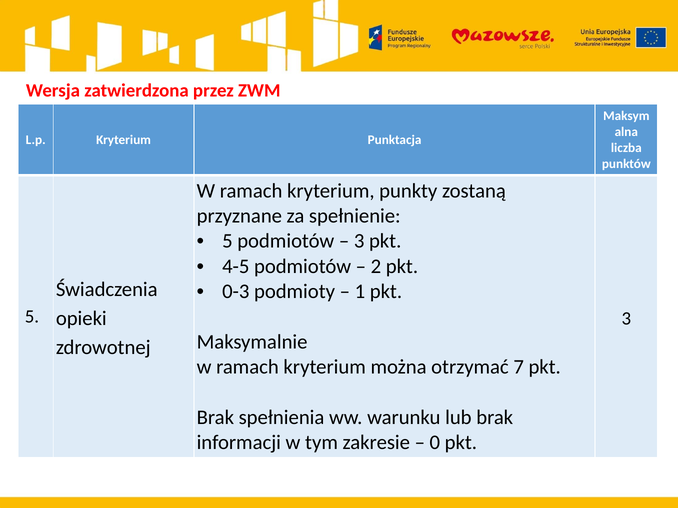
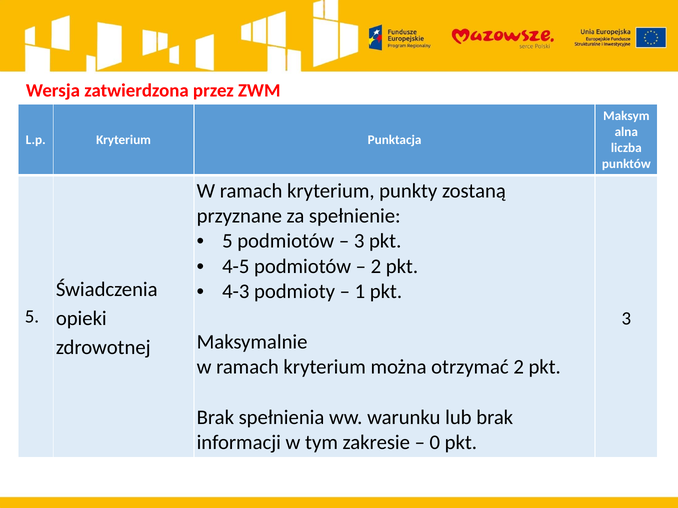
0-3: 0-3 -> 4-3 (236, 292)
otrzymać 7: 7 -> 2 (519, 367)
